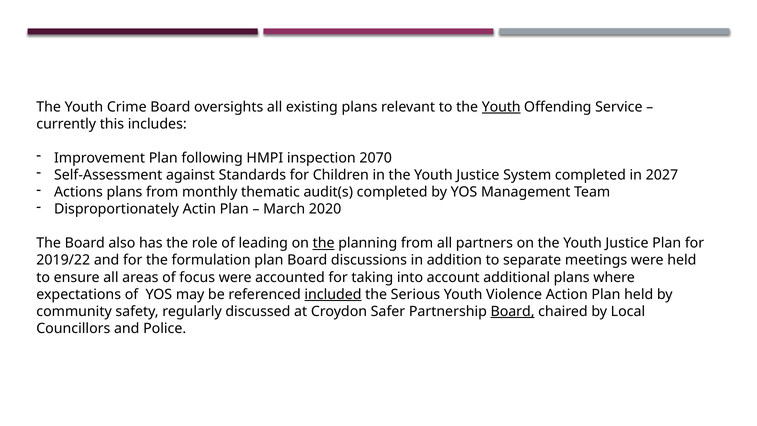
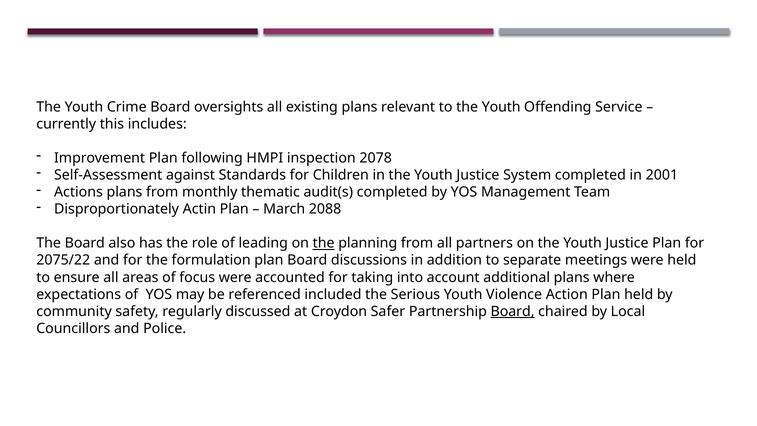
Youth underline: present -> none (501, 107)
2070: 2070 -> 2078 (376, 158)
2027: 2027 -> 2001 (662, 175)
2020: 2020 -> 2088 (325, 209)
2019/22: 2019/22 -> 2075/22 (63, 260)
included underline: present -> none (333, 294)
